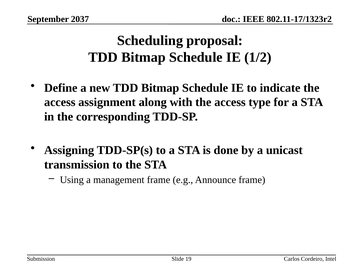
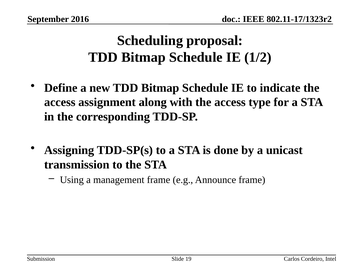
2037: 2037 -> 2016 (80, 19)
